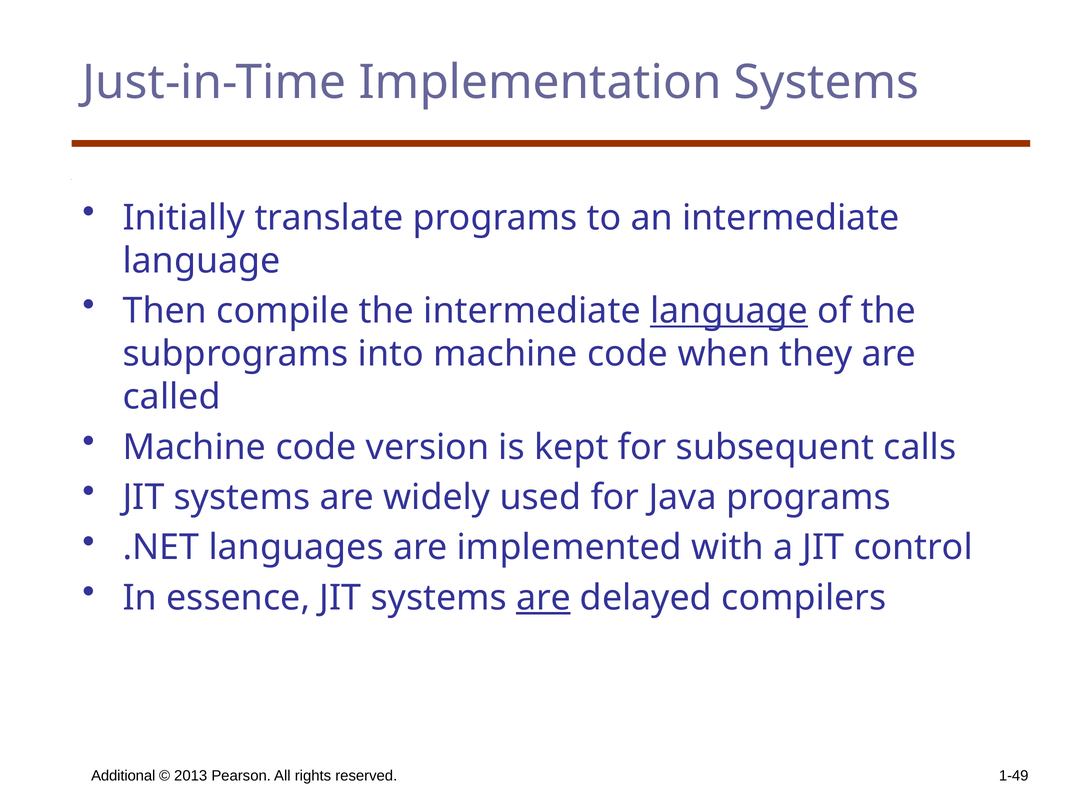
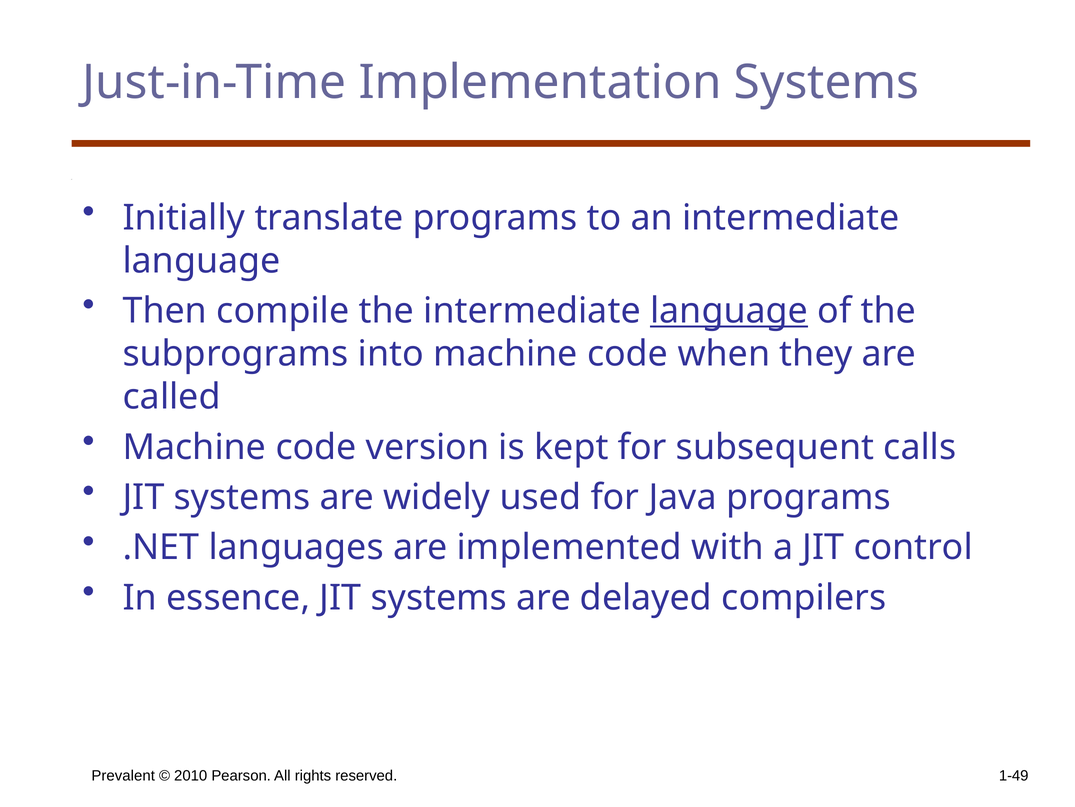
are underline: present -> none (544, 597)
Additional: Additional -> Prevalent (123, 775)
2013: 2013 -> 2010 (191, 775)
